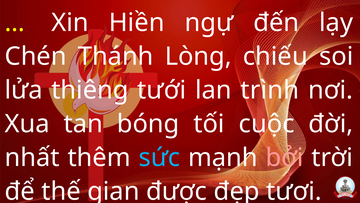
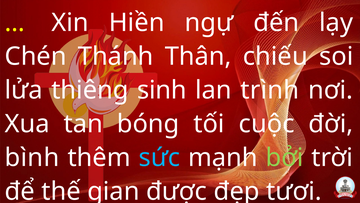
Lòng: Lòng -> Thân (198, 56)
tưới: tưới -> sinh (162, 90)
nhất: nhất -> bình (32, 157)
bởi colour: pink -> light green (285, 157)
